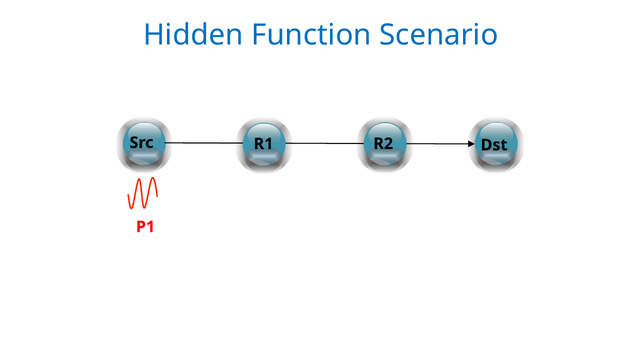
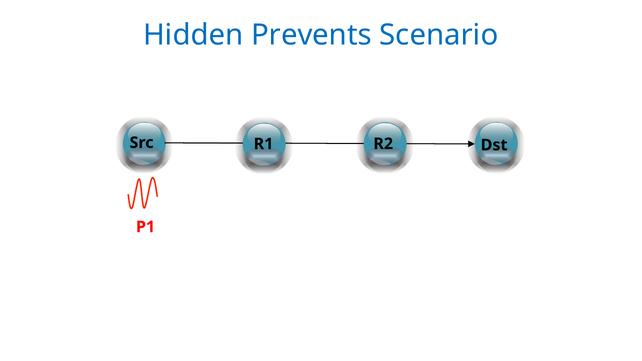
Function: Function -> Prevents (311, 35)
